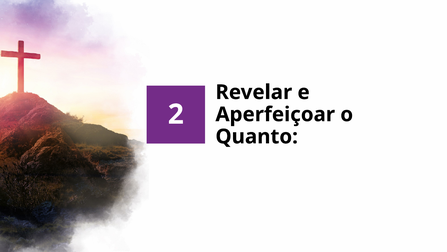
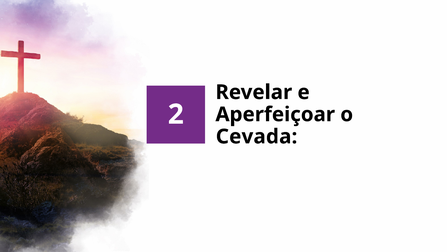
Quanto: Quanto -> Cevada (257, 136)
